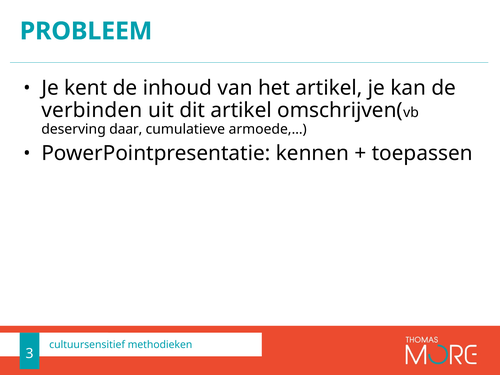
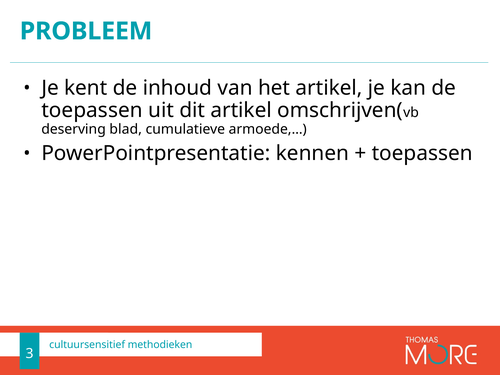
verbinden: verbinden -> toepassen (92, 110)
daar: daar -> blad (126, 129)
